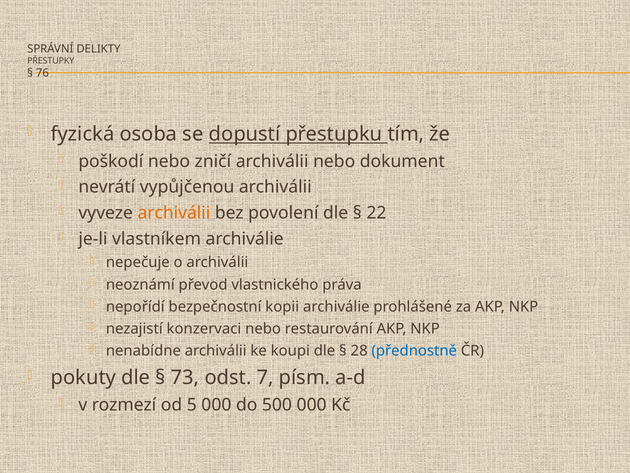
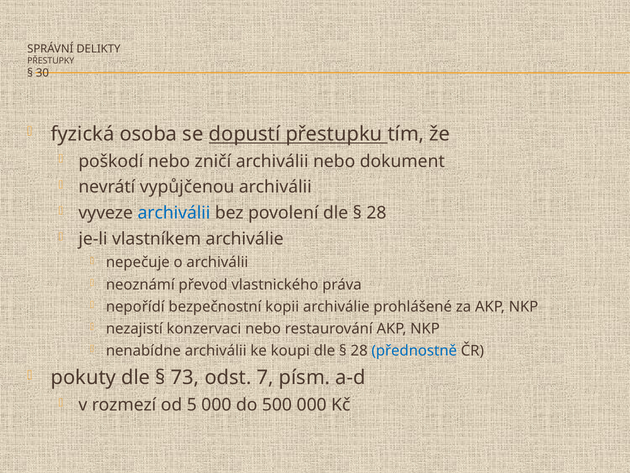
76: 76 -> 30 (42, 73)
archiválii colour: orange -> blue (174, 213)
22: 22 -> 28 (376, 213)
